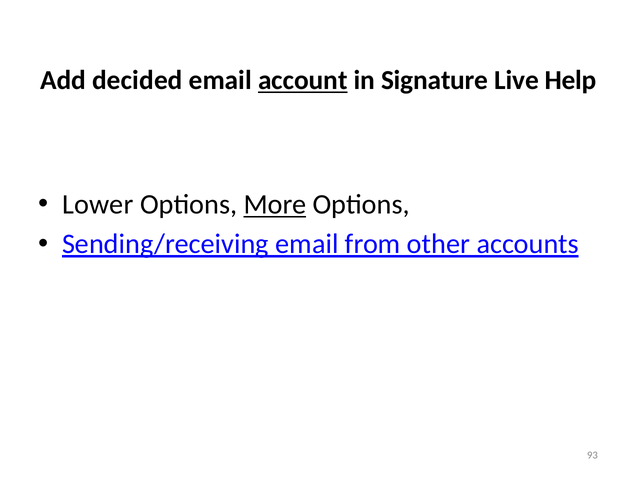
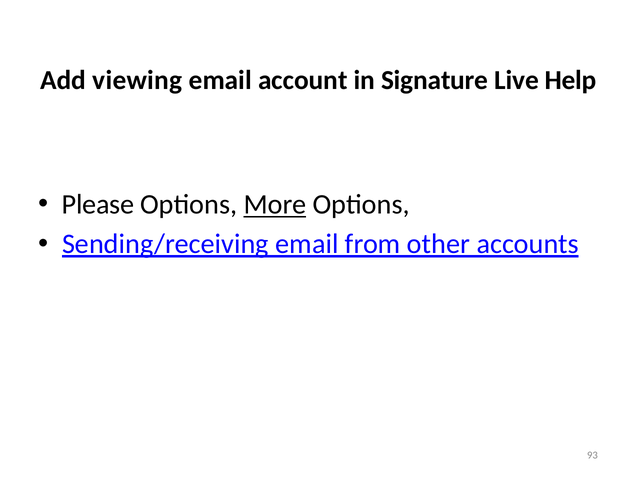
decided: decided -> viewing (137, 80)
account underline: present -> none (303, 80)
Lower: Lower -> Please (98, 205)
